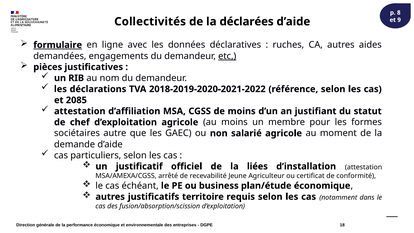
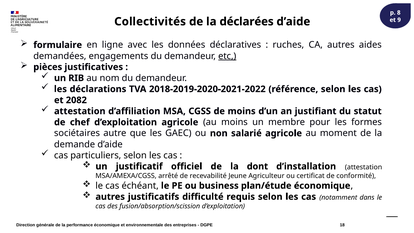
formulaire underline: present -> none (58, 45)
2085: 2085 -> 2082 (76, 100)
liées: liées -> dont (257, 166)
territoire: territoire -> difficulté (203, 197)
